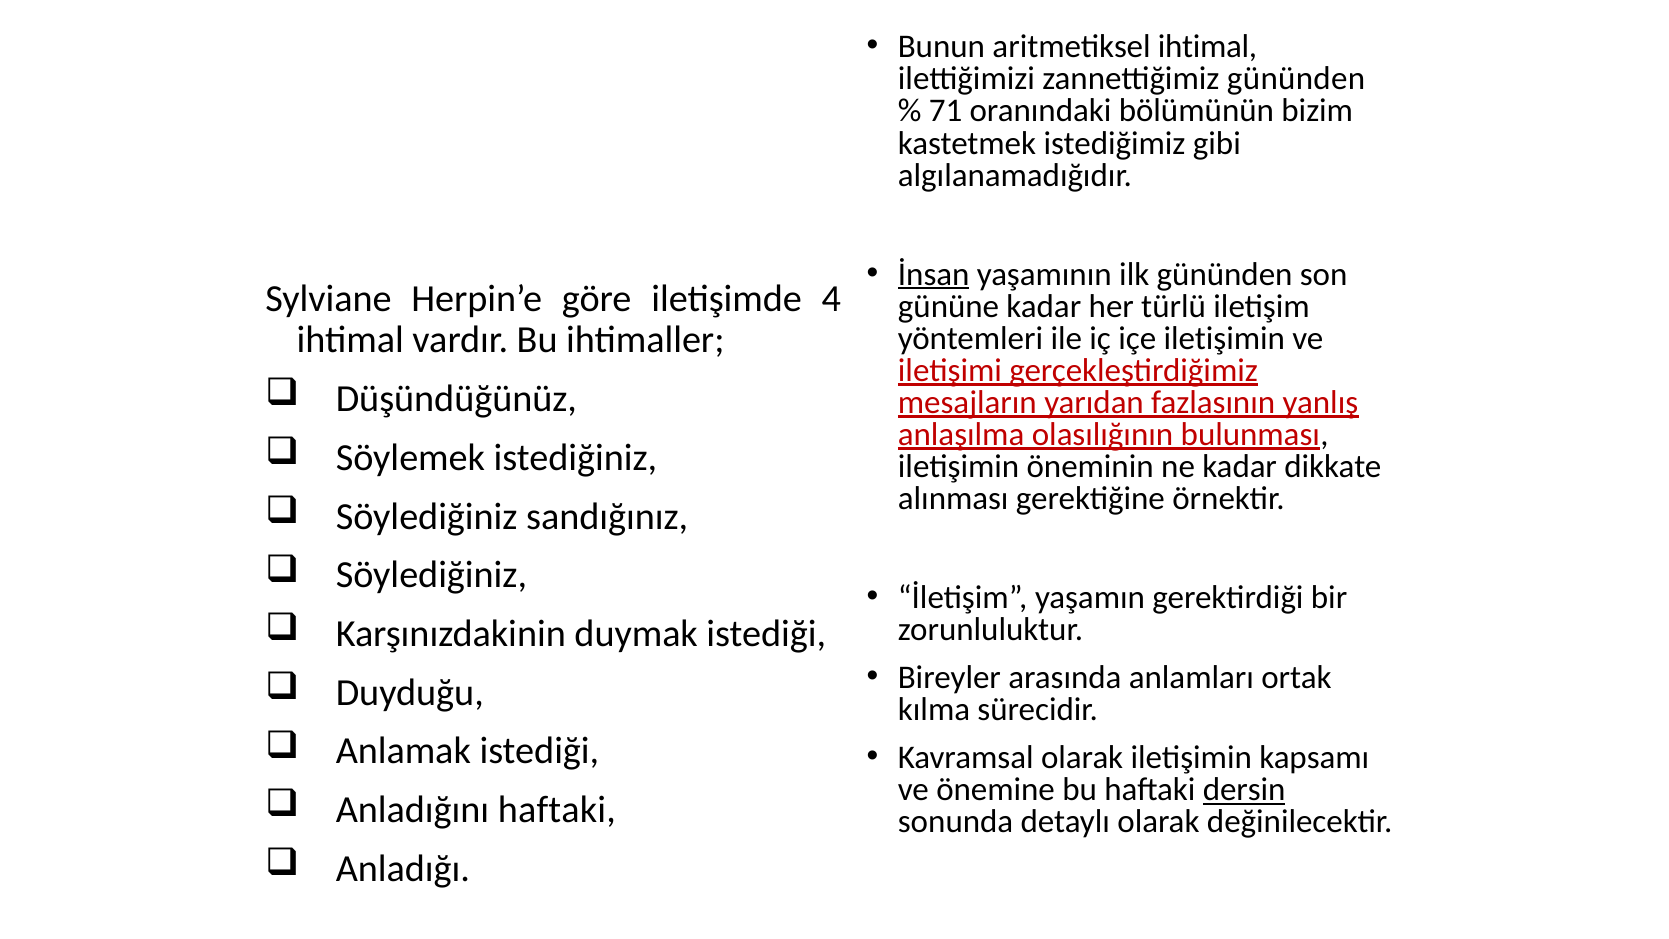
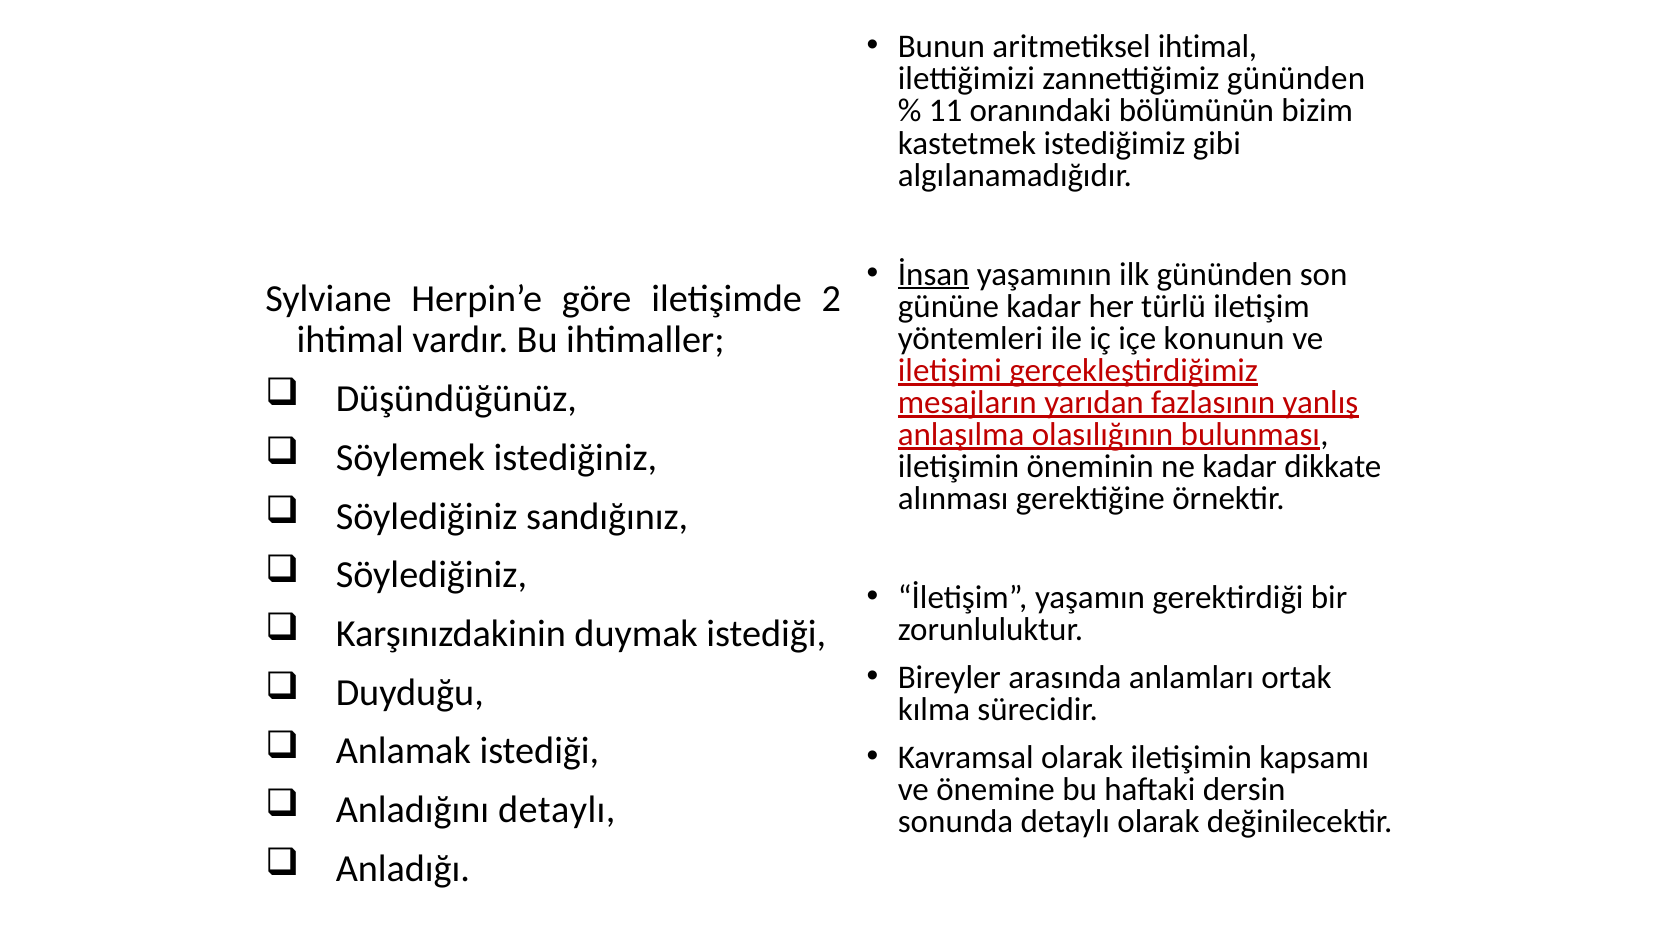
71: 71 -> 11 (946, 111)
4: 4 -> 2 (831, 299)
içe iletişimin: iletişimin -> konunun (1224, 338)
dersin underline: present -> none (1244, 789)
Anladığını haftaki: haftaki -> detaylı (557, 810)
